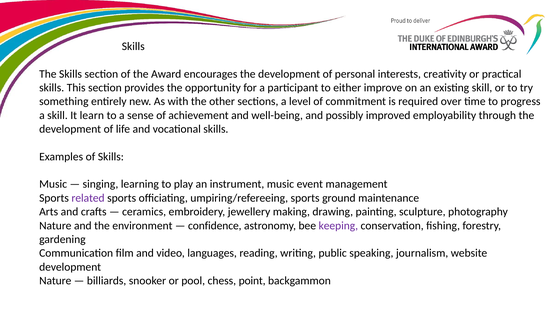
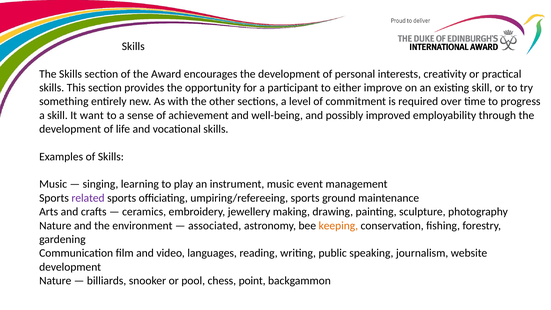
learn: learn -> want (92, 115)
confidence: confidence -> associated (215, 225)
keeping colour: purple -> orange (338, 225)
